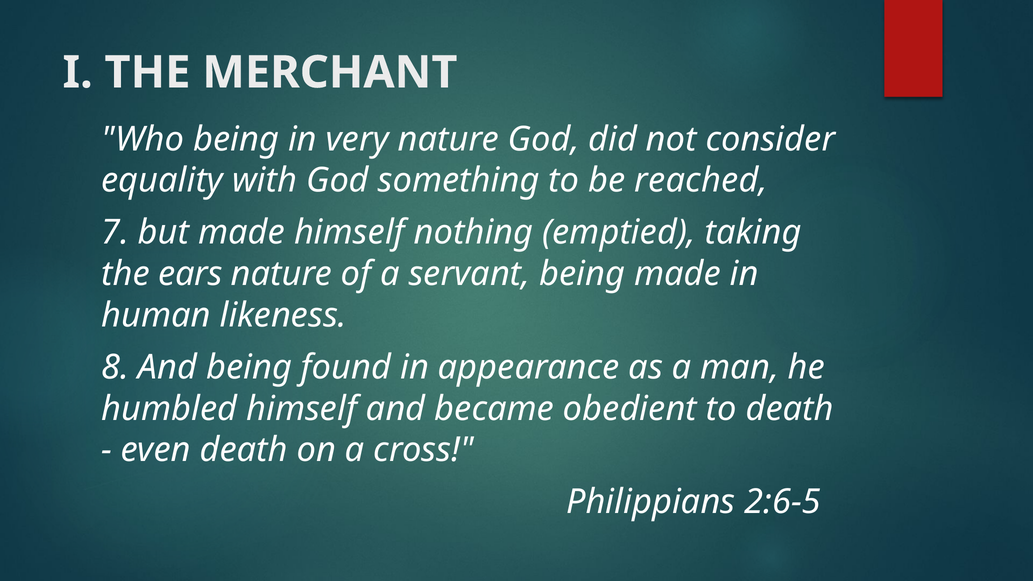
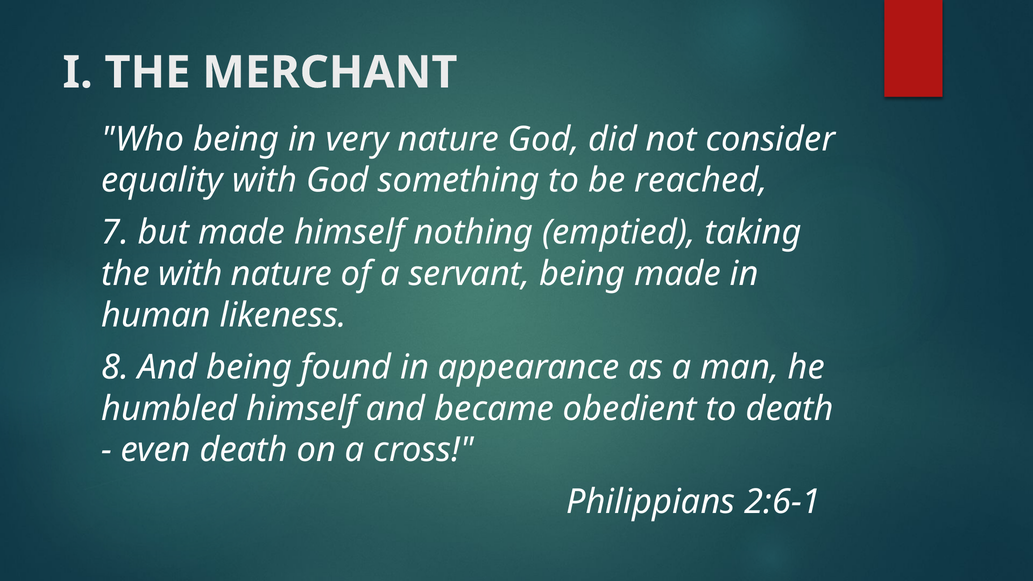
the ears: ears -> with (190, 274)
2:6-5: 2:6-5 -> 2:6-1 (783, 502)
